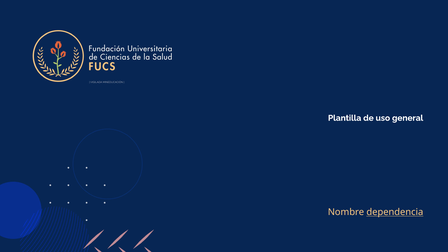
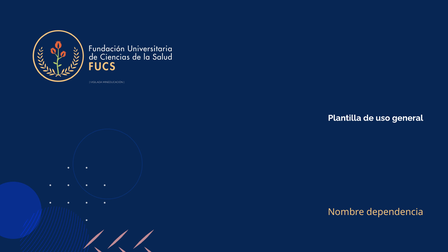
dependencia underline: present -> none (395, 212)
